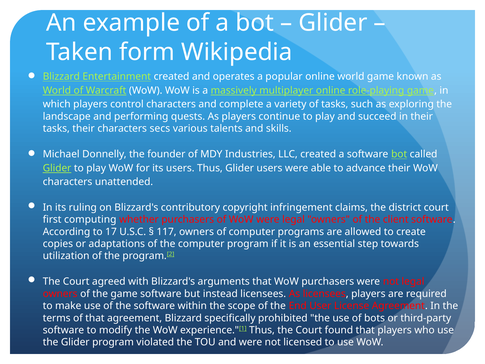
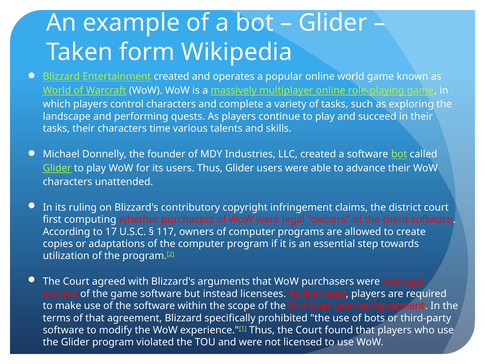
secs: secs -> time (160, 128)
